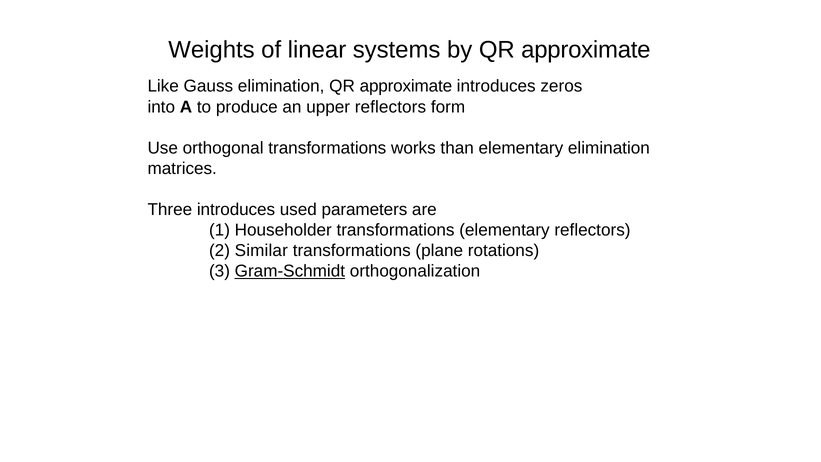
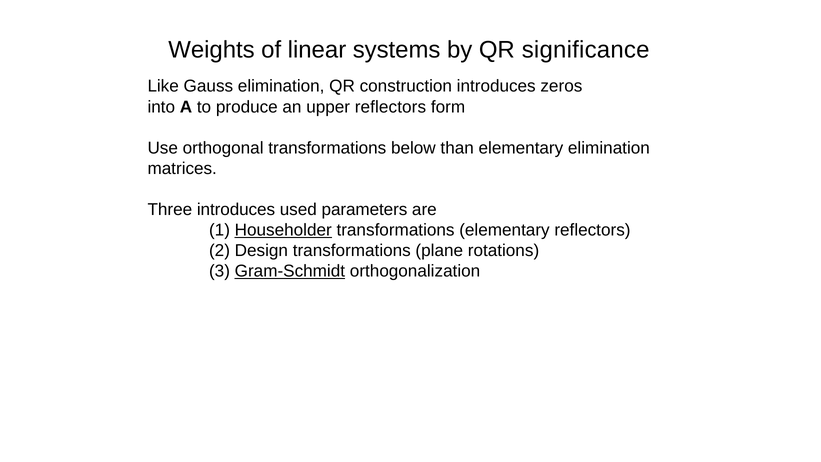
by QR approximate: approximate -> significance (586, 50)
elimination QR approximate: approximate -> construction (406, 86)
works: works -> below (413, 148)
Householder underline: none -> present (283, 230)
Similar: Similar -> Design (261, 251)
